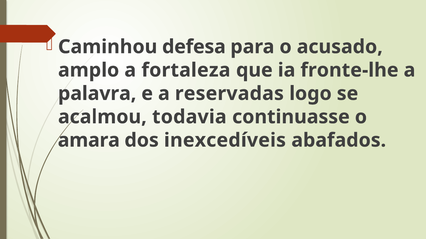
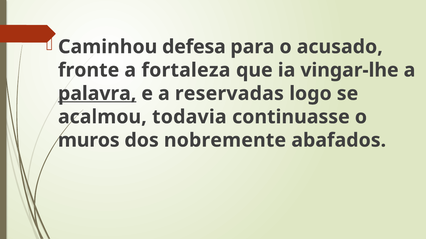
amplo: amplo -> fronte (89, 70)
fronte-lhe: fronte-lhe -> vingar-lhe (350, 70)
palavra underline: none -> present (97, 94)
amara: amara -> muros (89, 141)
inexcedíveis: inexcedíveis -> nobremente (225, 141)
